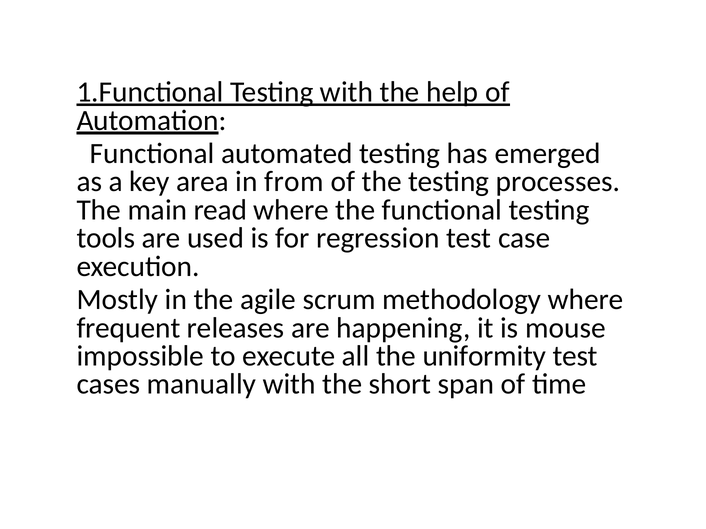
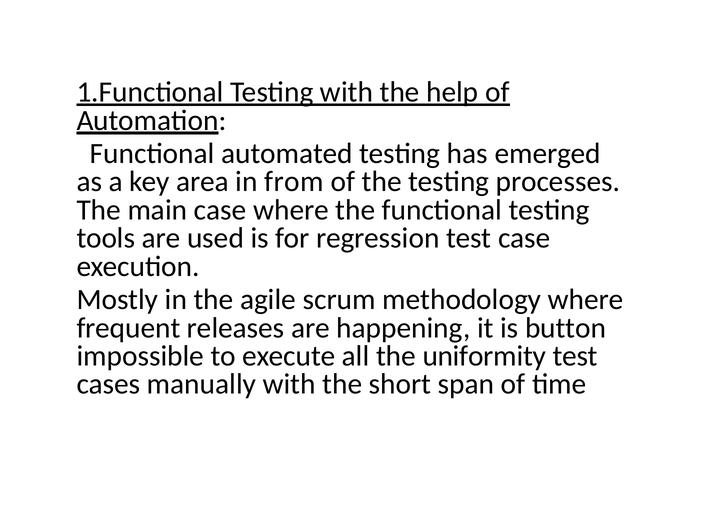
main read: read -> case (220, 210)
mouse: mouse -> button (566, 328)
